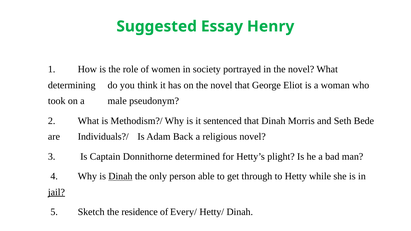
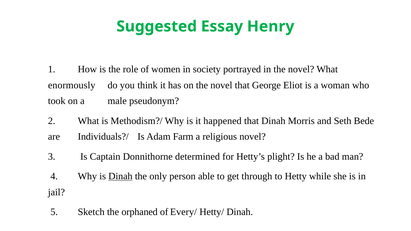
determining: determining -> enormously (72, 85)
sentenced: sentenced -> happened (222, 121)
Back: Back -> Farm (183, 137)
jail underline: present -> none (56, 192)
residence: residence -> orphaned (140, 212)
